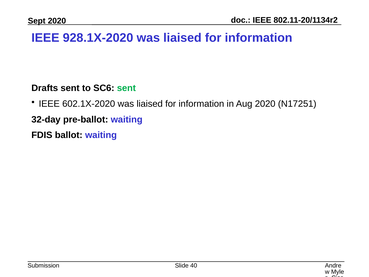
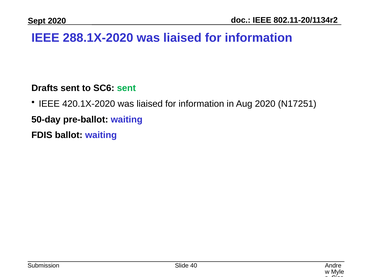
928.1X-2020: 928.1X-2020 -> 288.1X-2020 (98, 38)
602.1X-2020: 602.1X-2020 -> 420.1X-2020 (89, 104)
32-day: 32-day -> 50-day (46, 119)
